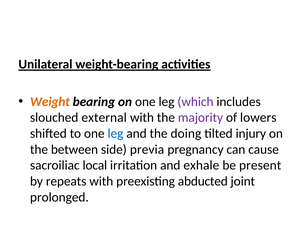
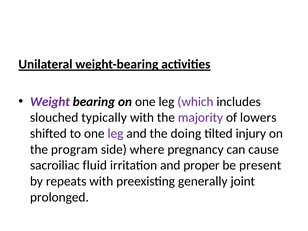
Weight colour: orange -> purple (50, 102)
external: external -> typically (104, 118)
leg colour: blue -> purple (115, 133)
between: between -> program (74, 149)
previa: previa -> where (147, 149)
local: local -> fluid (95, 165)
exhale: exhale -> proper (201, 165)
abducted: abducted -> generally (203, 181)
